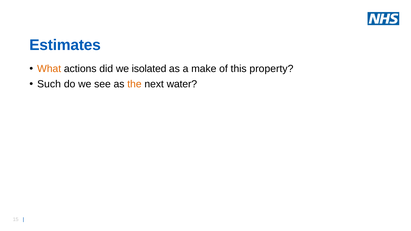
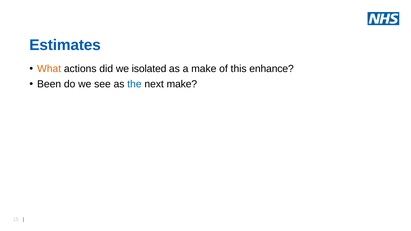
property: property -> enhance (272, 69)
Such: Such -> Been (49, 84)
the colour: orange -> blue (134, 84)
next water: water -> make (182, 84)
